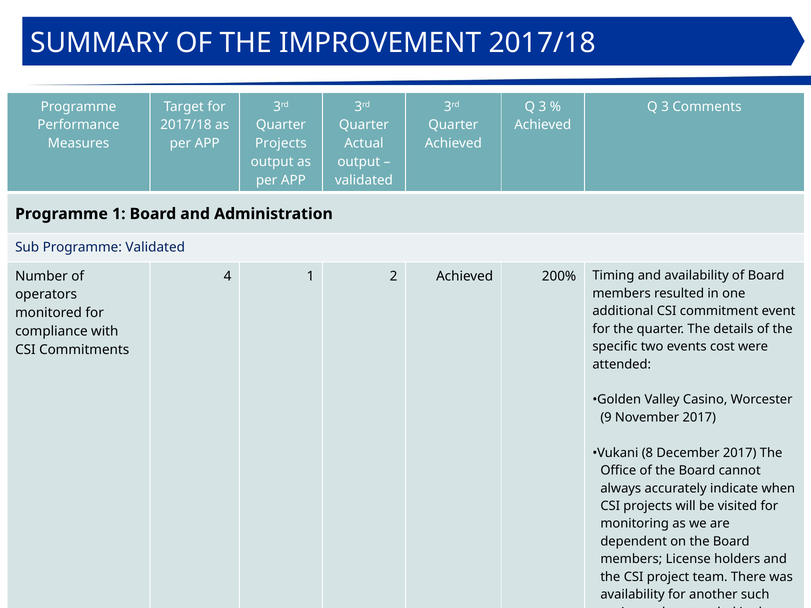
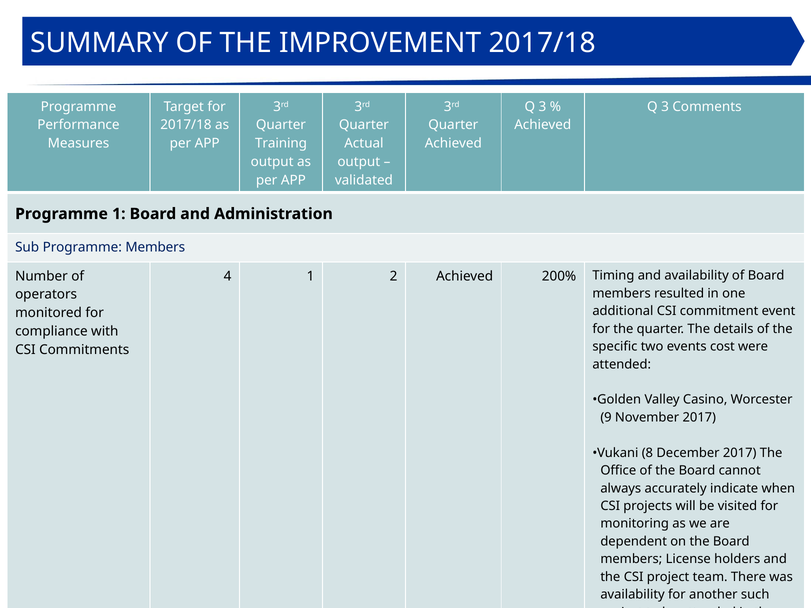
Projects: Projects -> Training (281, 143)
Programme Validated: Validated -> Members (155, 247)
